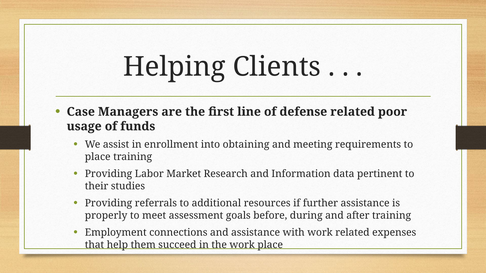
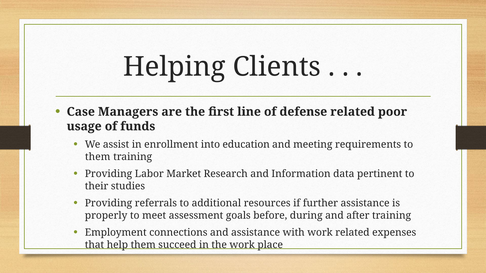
obtaining: obtaining -> education (246, 145)
place: place -> them (98, 157)
